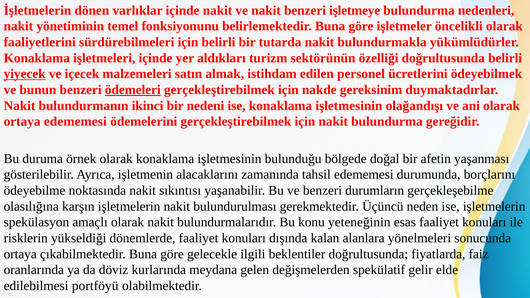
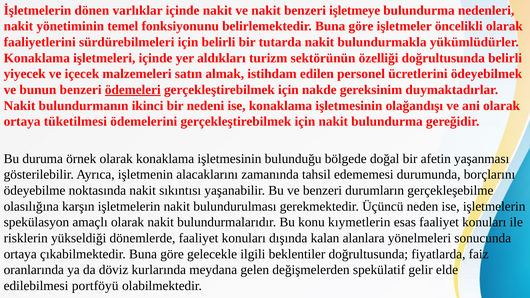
yiyecek underline: present -> none (25, 74)
ortaya edememesi: edememesi -> tüketilmesi (75, 122)
yeteneğinin: yeteneğinin -> kıymetlerin (359, 222)
